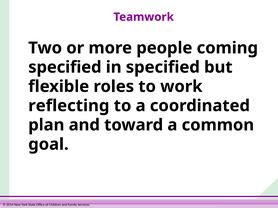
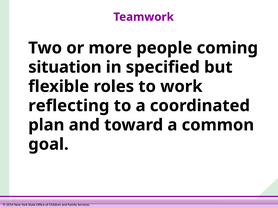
specified: specified -> situation (65, 67)
